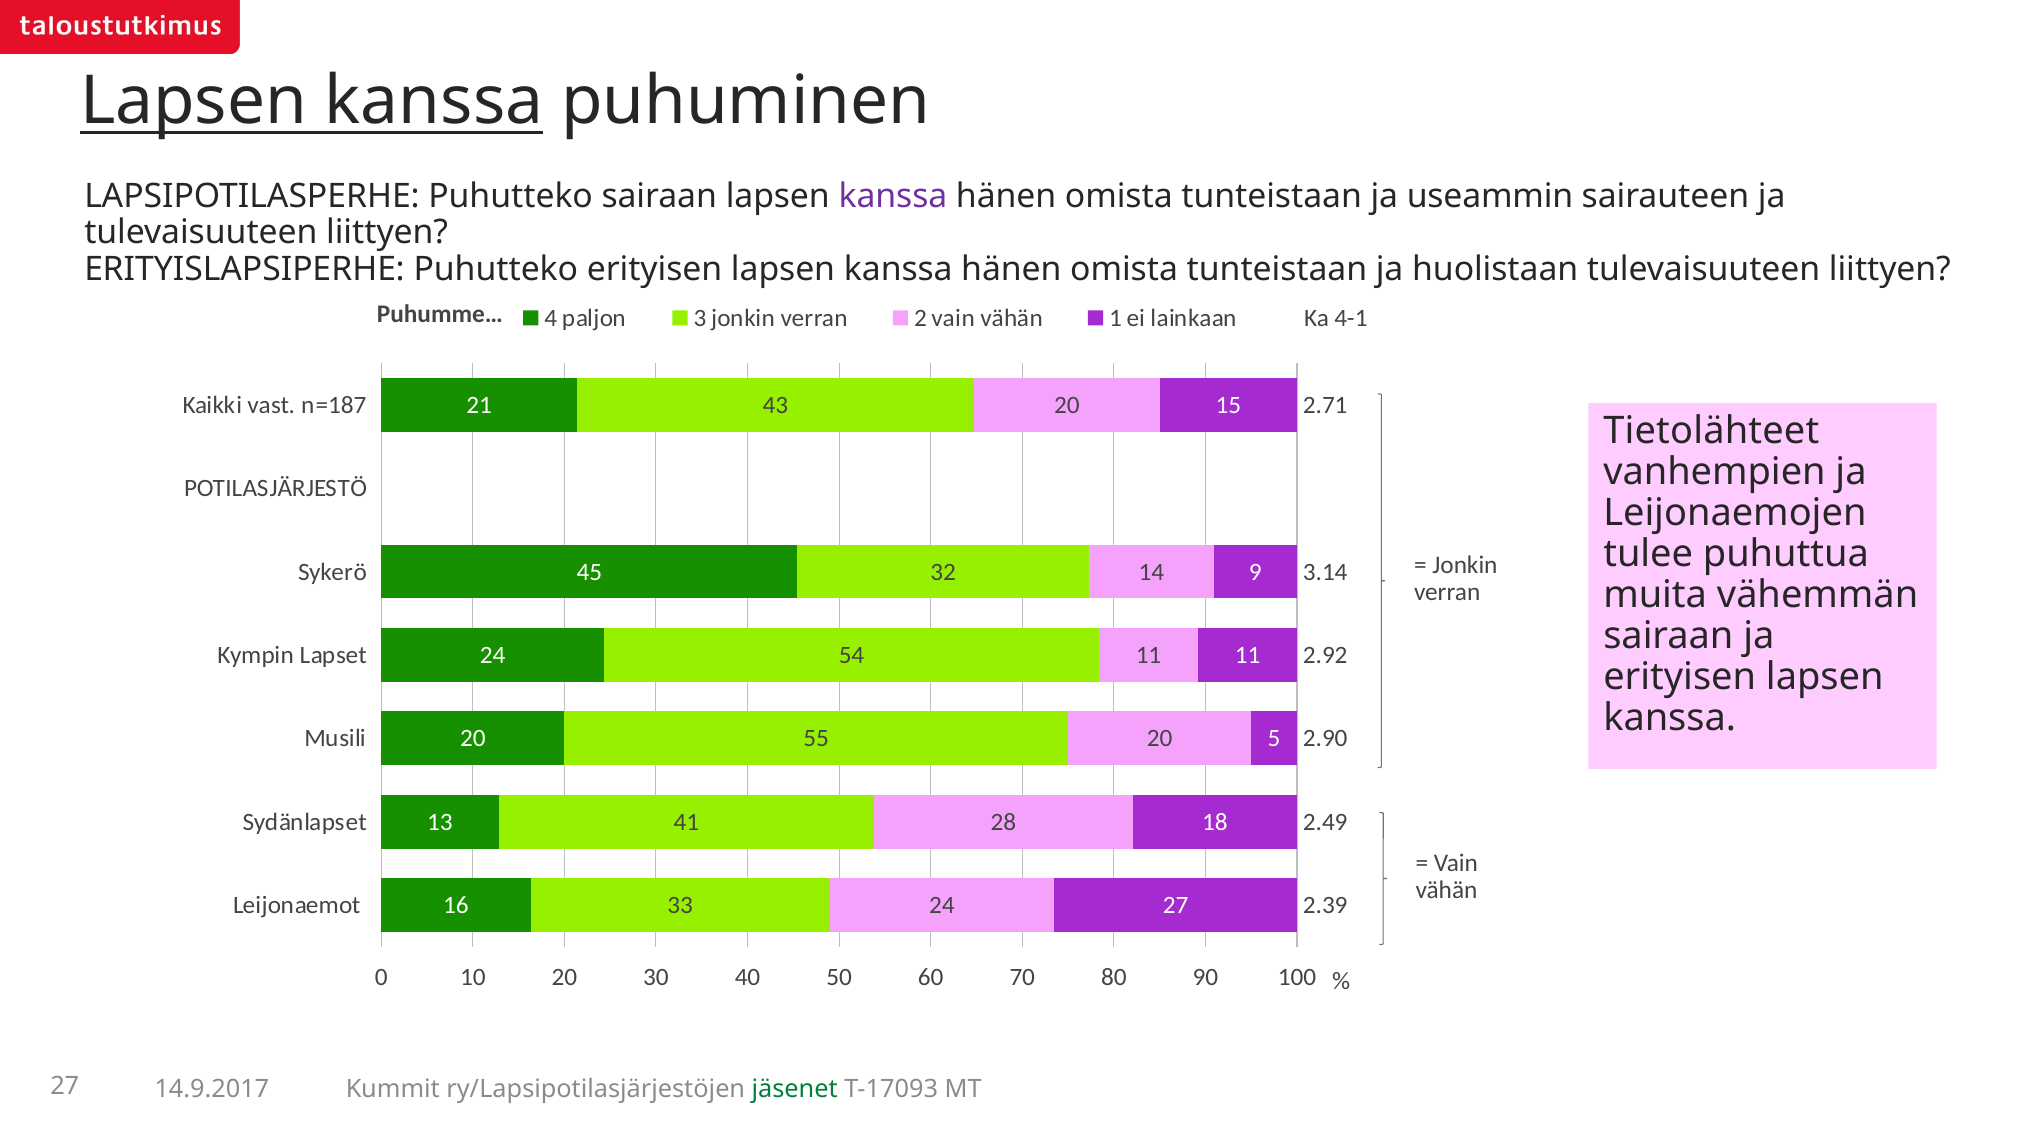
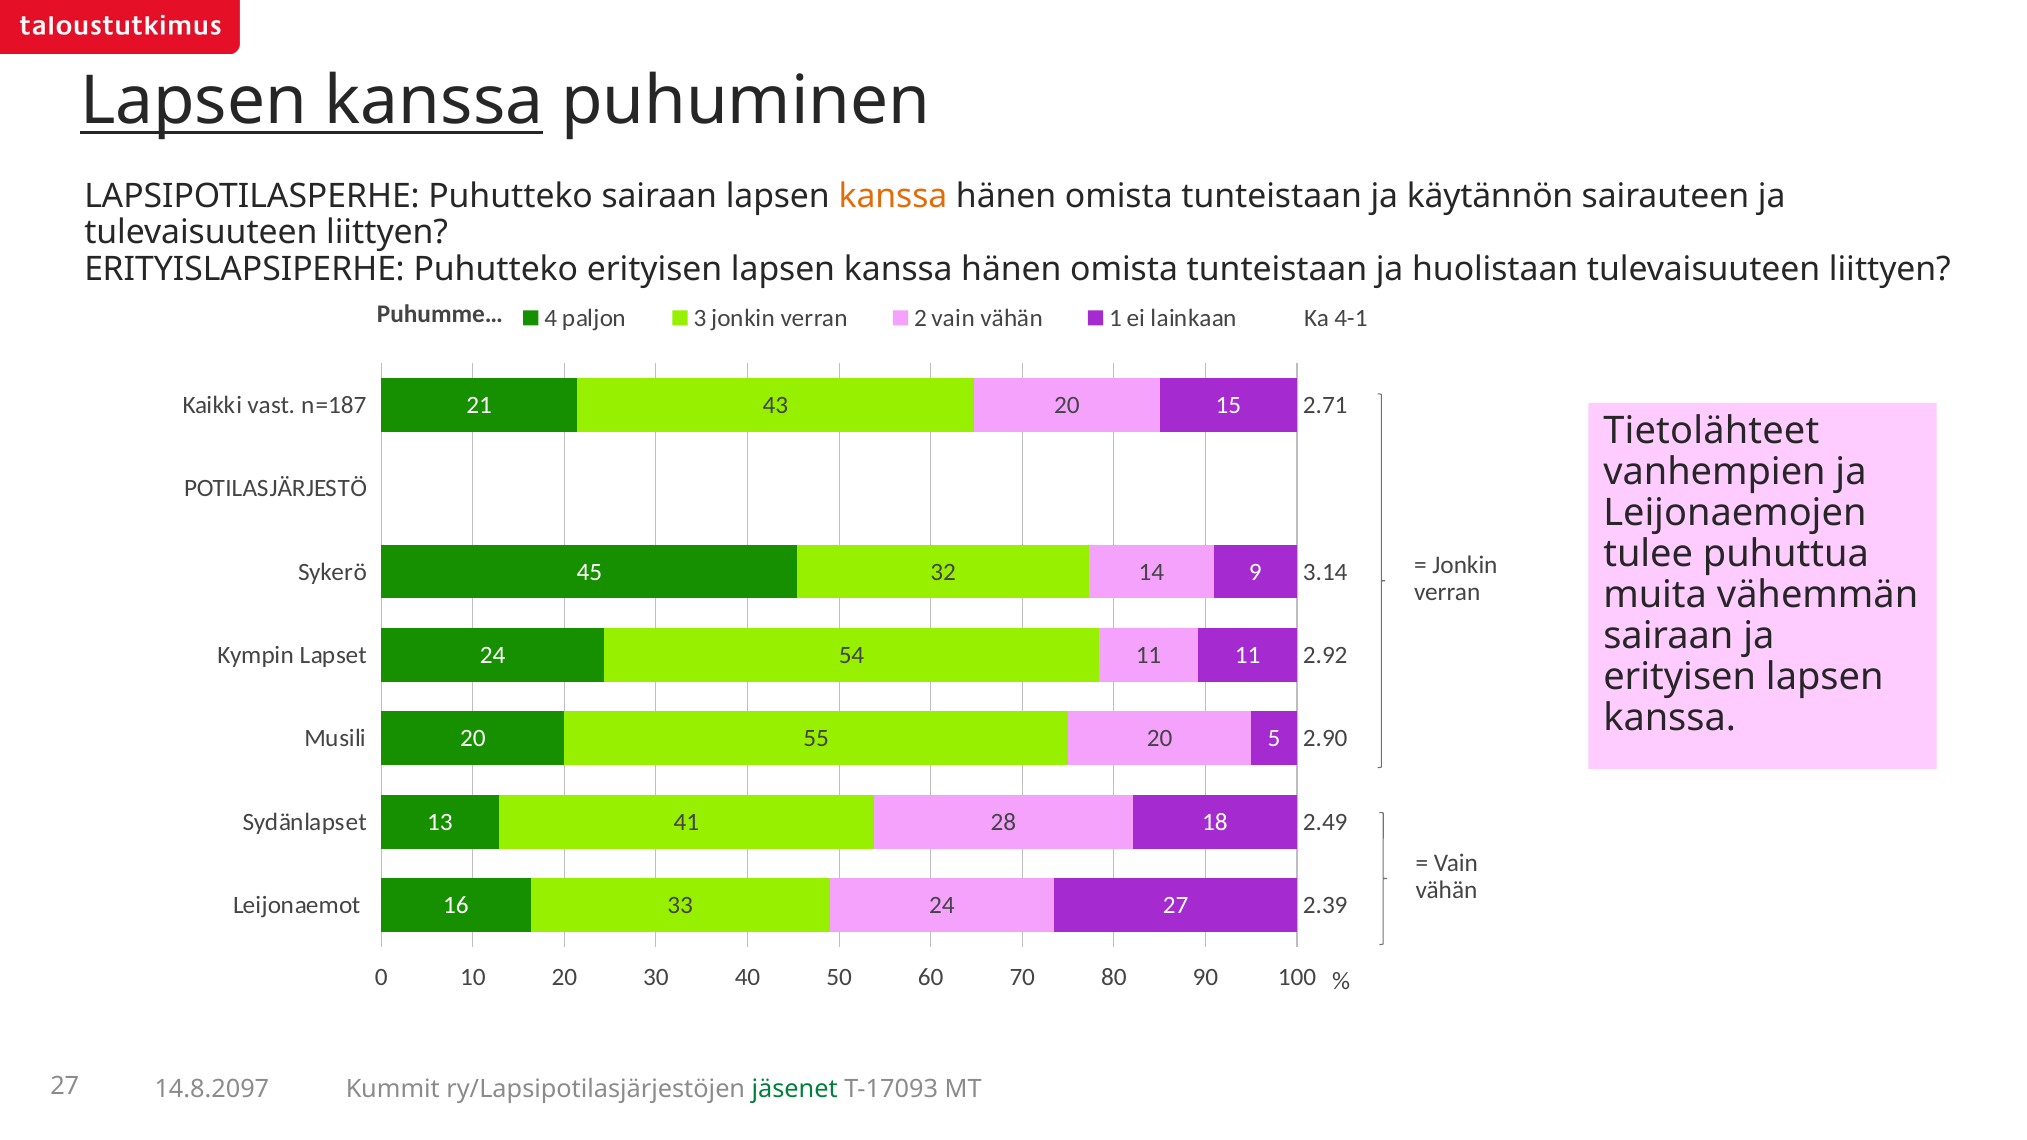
kanssa colour: purple -> orange (893, 196)
useammin: useammin -> käytännön (1490, 196)
14.9.2017: 14.9.2017 -> 14.8.2097 (212, 1089)
